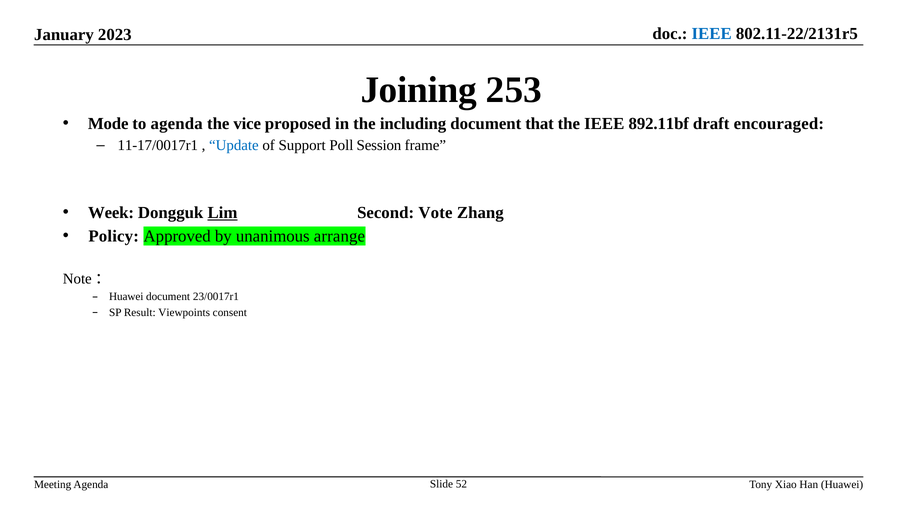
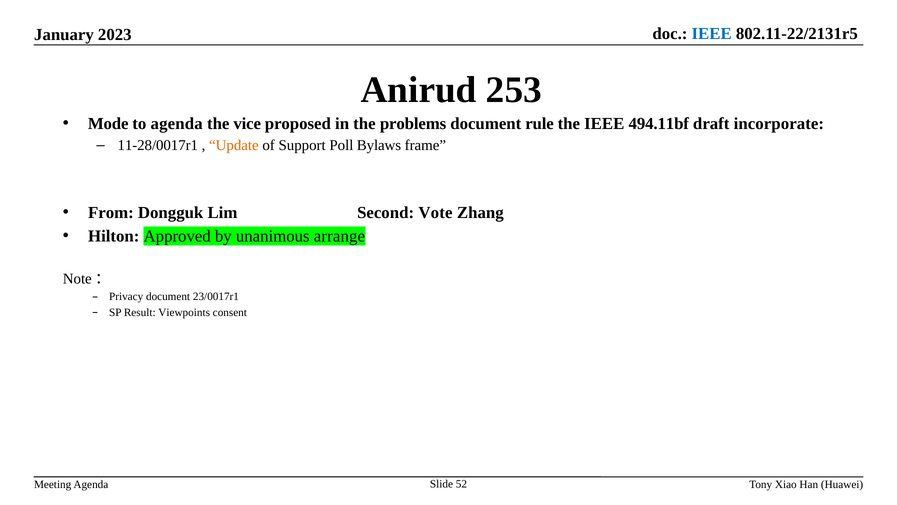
Joining: Joining -> Anirud (419, 90)
including: including -> problems (413, 123)
that: that -> rule (540, 123)
892.11bf: 892.11bf -> 494.11bf (659, 123)
encouraged: encouraged -> incorporate (779, 123)
11-17/0017r1: 11-17/0017r1 -> 11-28/0017r1 (158, 145)
Update colour: blue -> orange (234, 145)
Session: Session -> Bylaws (379, 145)
Week: Week -> From (111, 212)
Lim underline: present -> none (222, 212)
Policy: Policy -> Hilton (114, 236)
Huawei: Huawei -> Privacy (126, 296)
